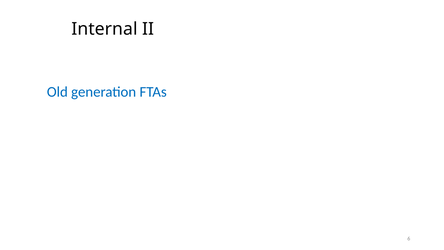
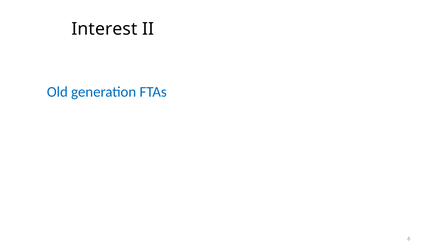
Internal: Internal -> Interest (105, 29)
